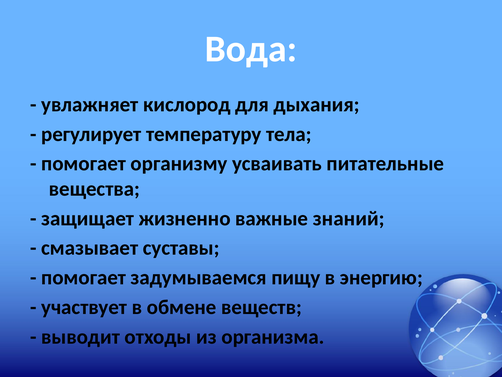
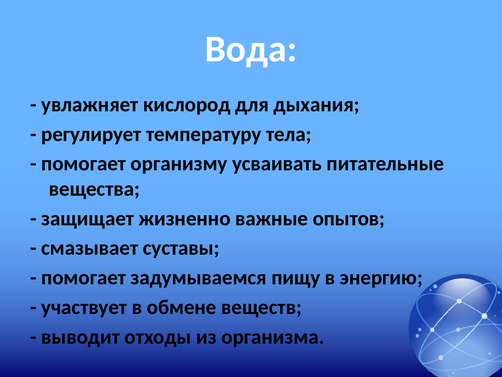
знаний: знаний -> опытов (349, 218)
